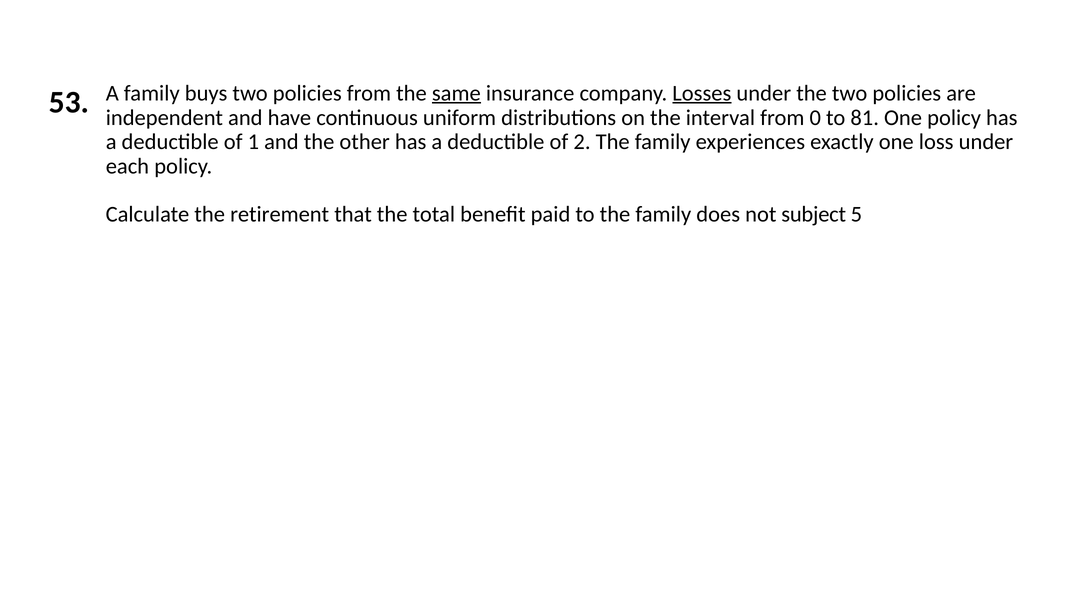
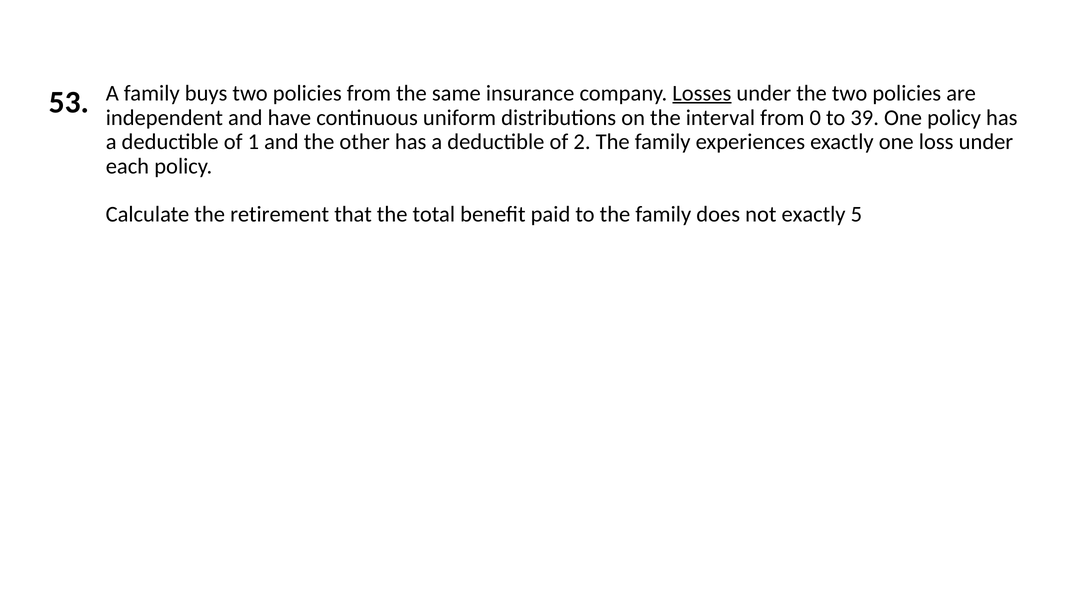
same underline: present -> none (456, 93)
81: 81 -> 39 (865, 118)
not subject: subject -> exactly (814, 214)
